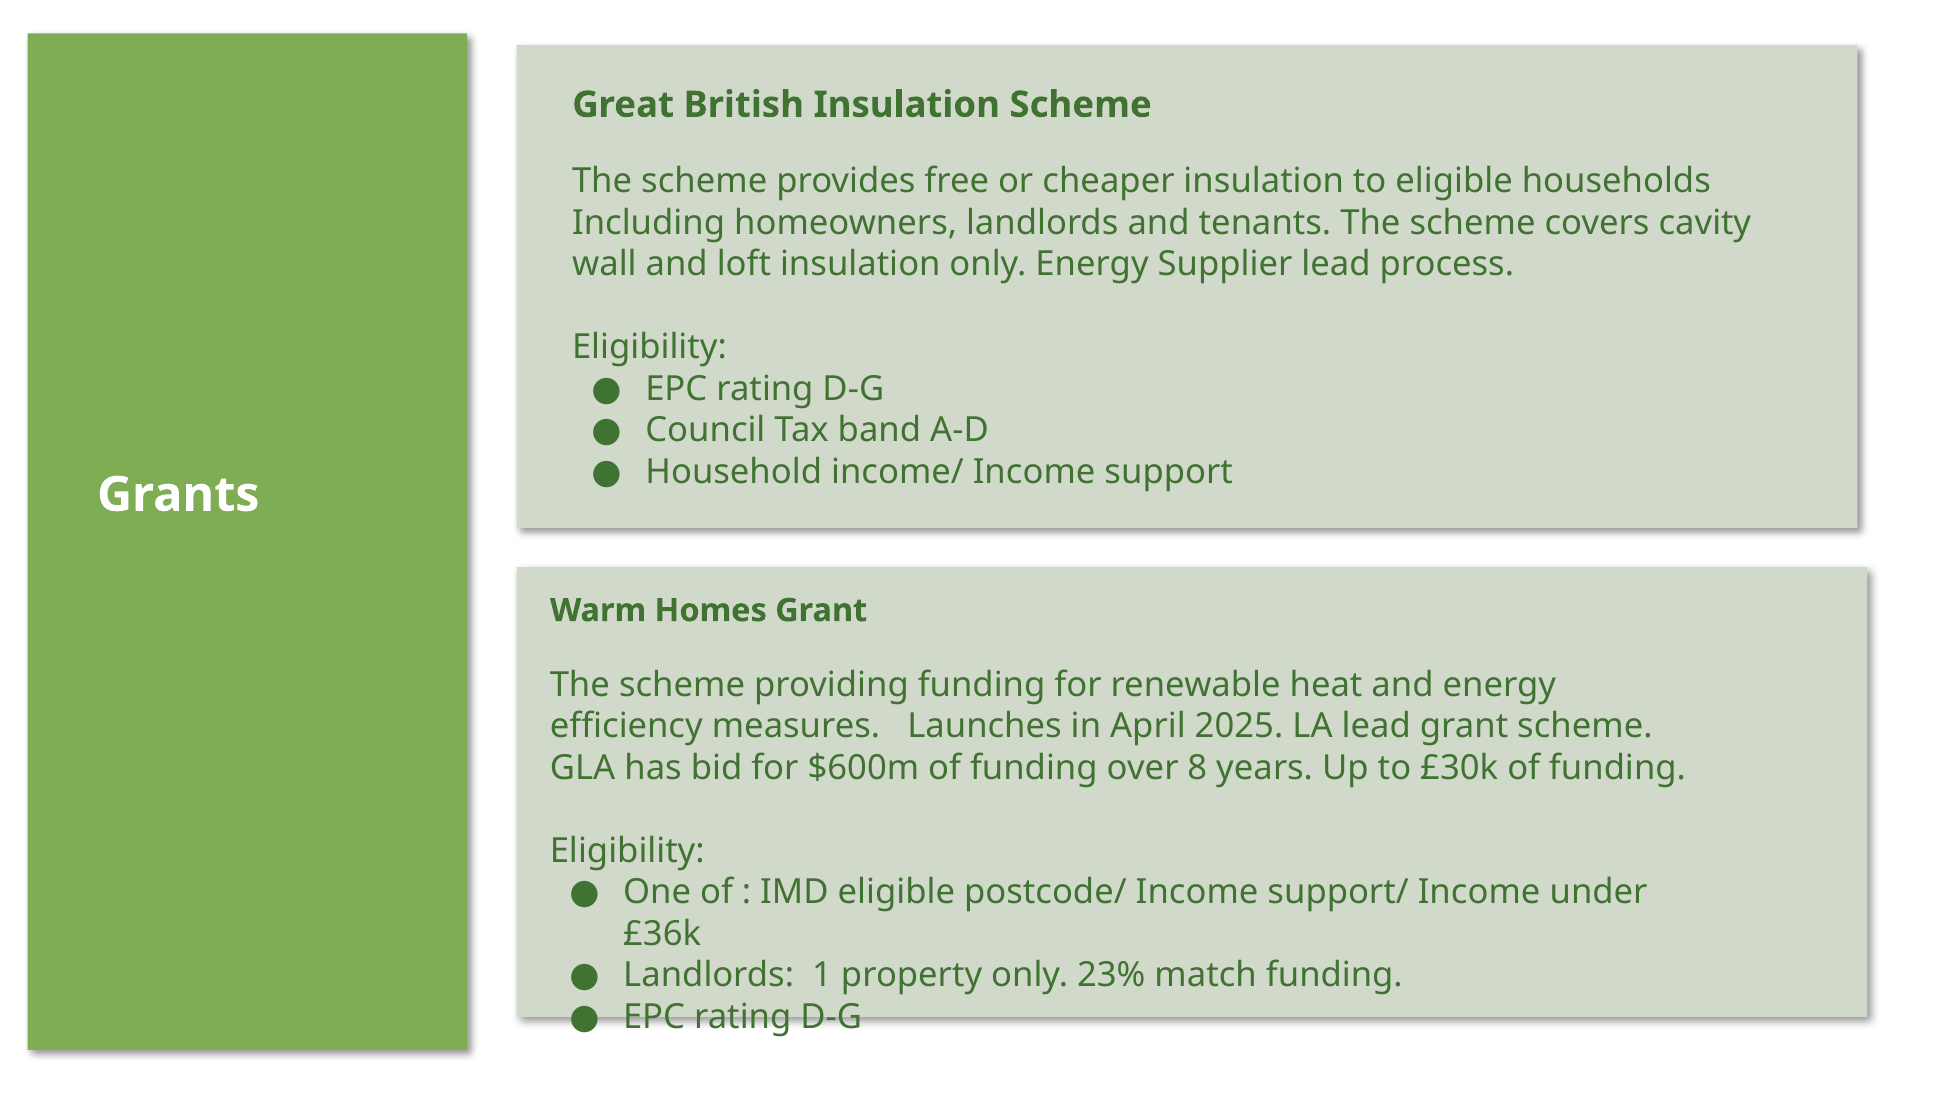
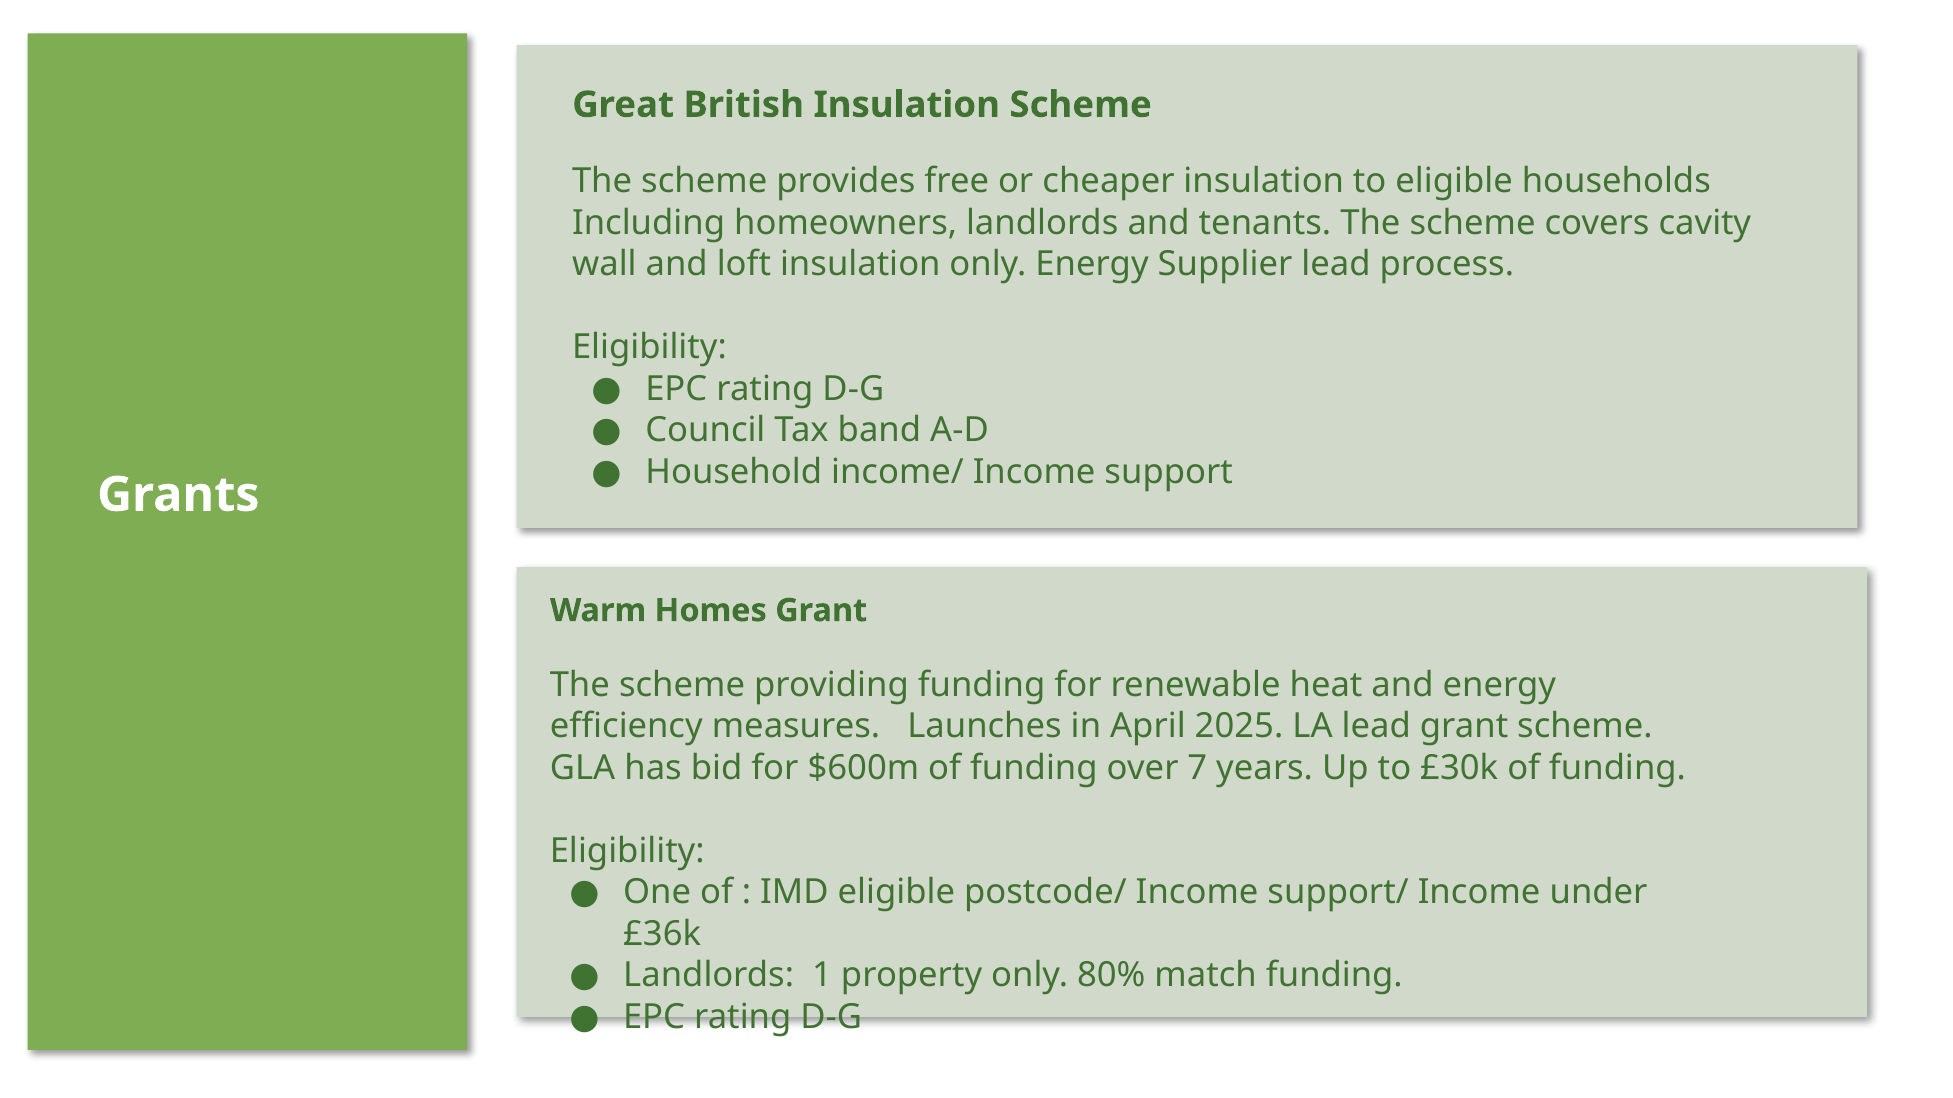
8: 8 -> 7 (1197, 768)
23%: 23% -> 80% (1111, 976)
